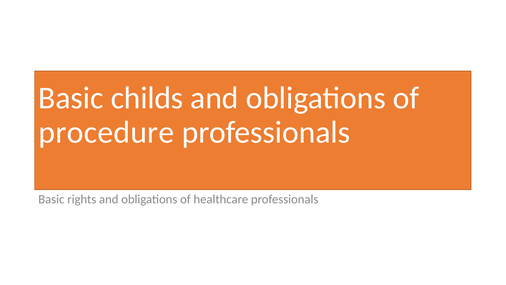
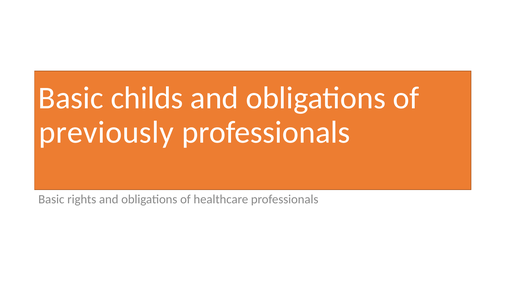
procedure: procedure -> previously (106, 132)
